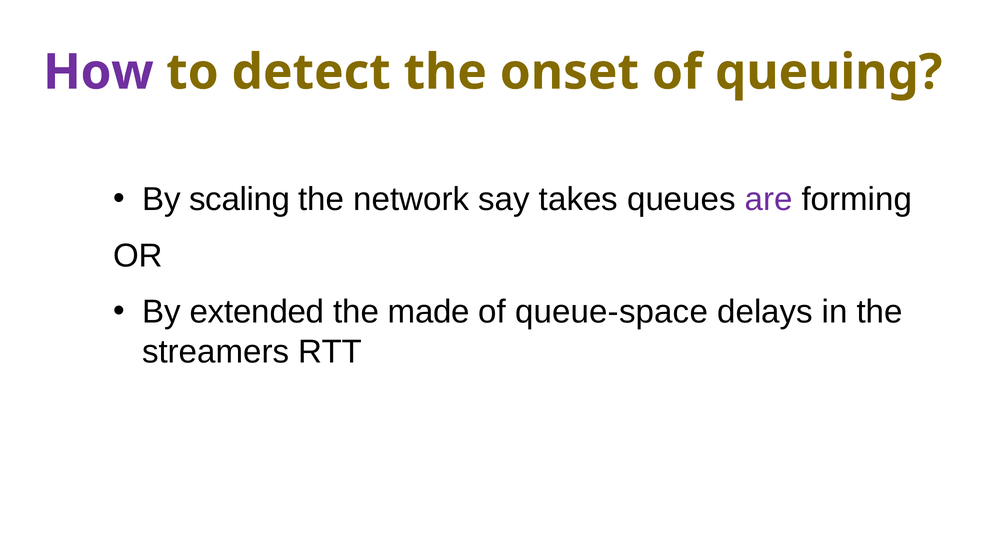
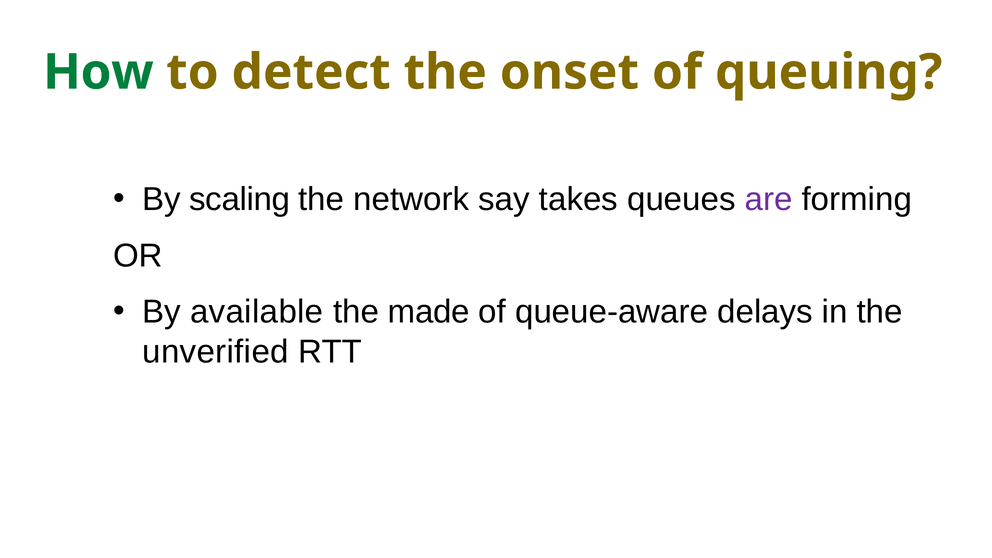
How colour: purple -> green (98, 72)
extended: extended -> available (257, 312)
queue-space: queue-space -> queue-aware (612, 312)
streamers: streamers -> unverified (216, 352)
